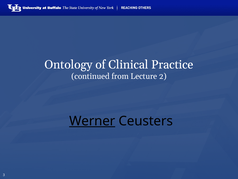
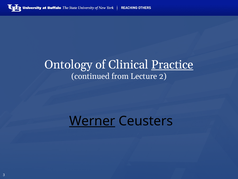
Practice underline: none -> present (172, 64)
